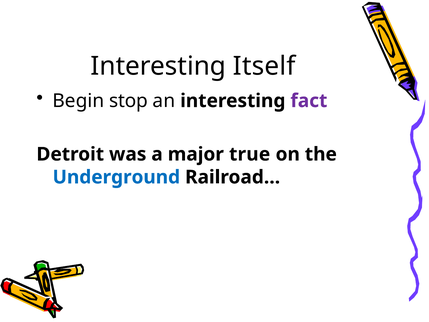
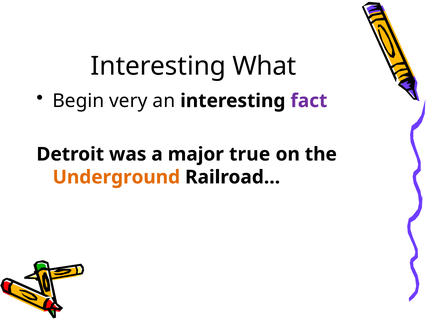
Itself: Itself -> What (264, 66)
stop: stop -> very (128, 101)
Underground colour: blue -> orange (116, 177)
